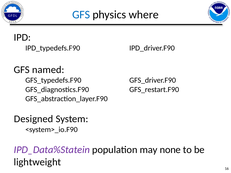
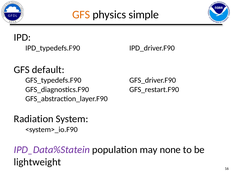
GFS colour: blue -> orange (81, 15)
where: where -> simple (144, 15)
named: named -> default (48, 70)
Designed: Designed -> Radiation (34, 119)
